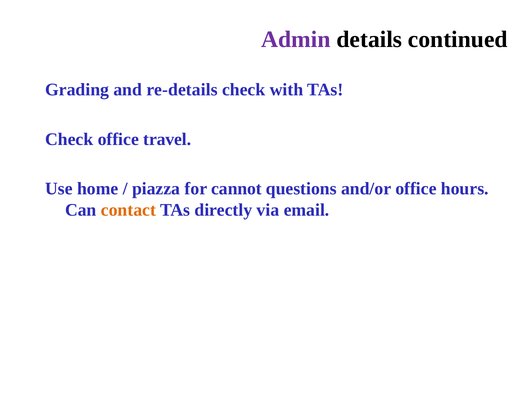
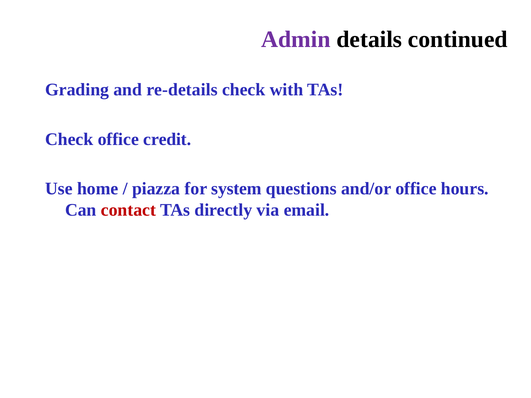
travel: travel -> credit (167, 139)
cannot: cannot -> system (236, 189)
contact colour: orange -> red (128, 210)
